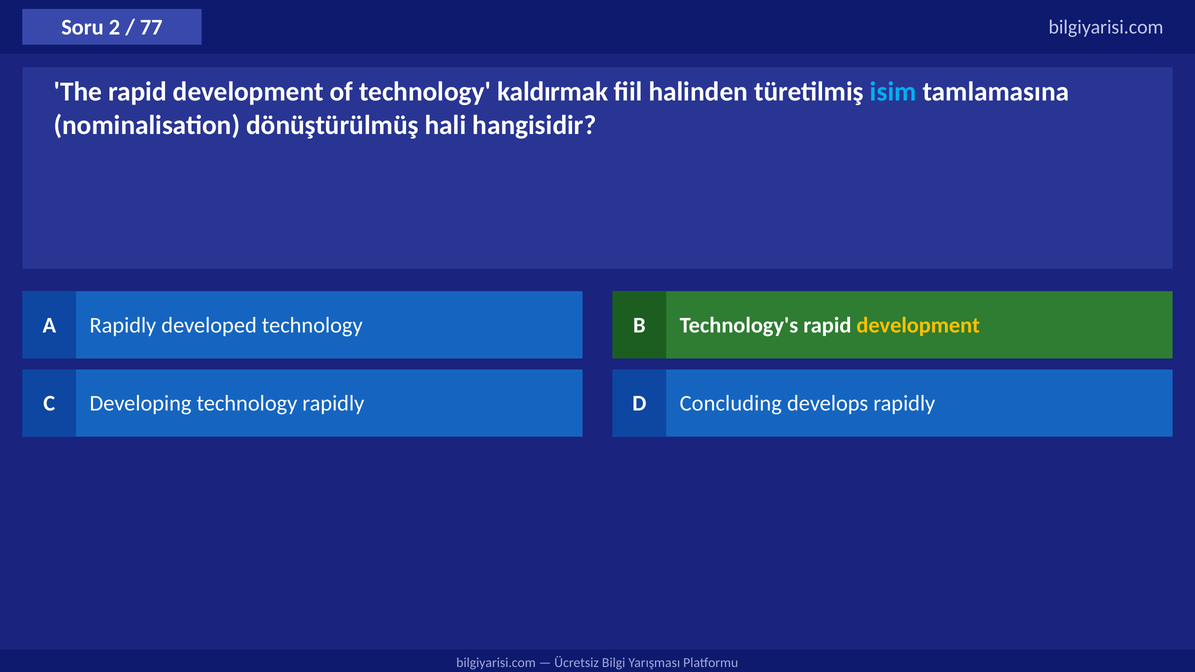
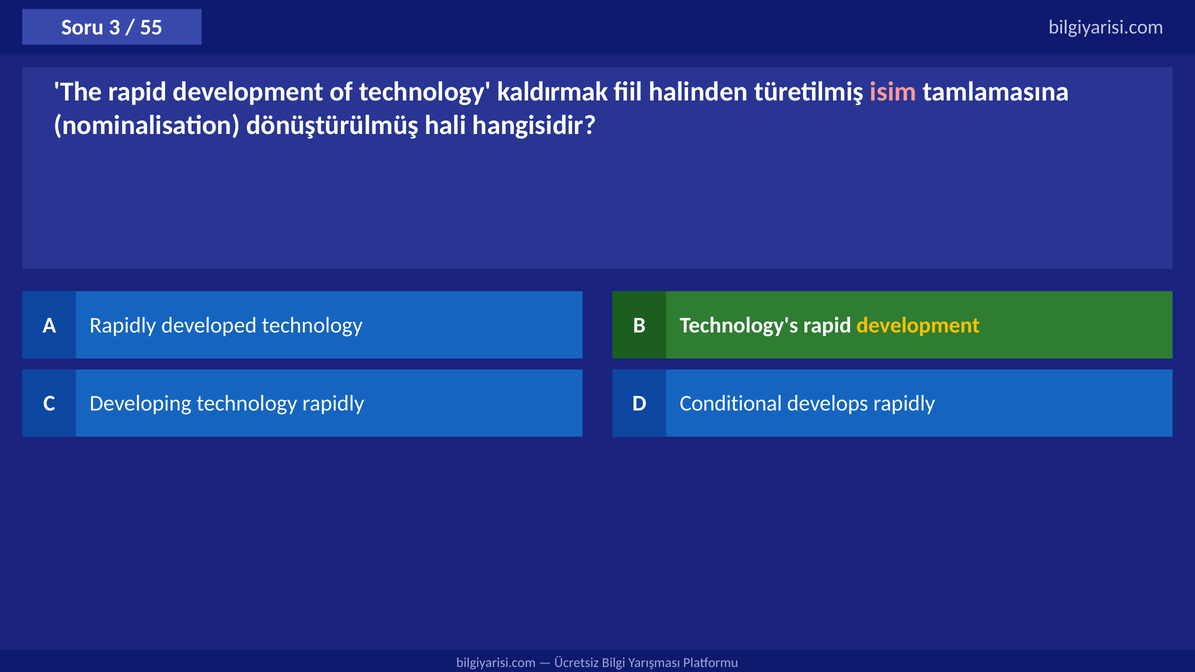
2: 2 -> 3 (115, 27)
77: 77 -> 55 (151, 27)
isim colour: light blue -> pink (893, 92)
Concluding: Concluding -> Conditional (731, 404)
